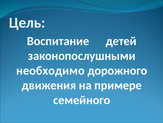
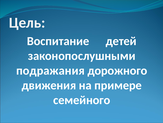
необходимо: необходимо -> подражания (50, 70)
